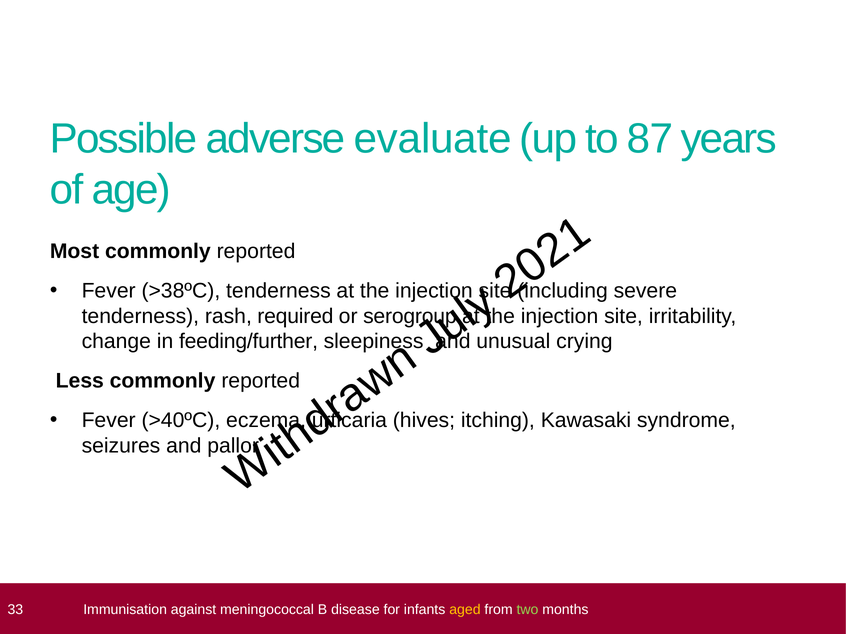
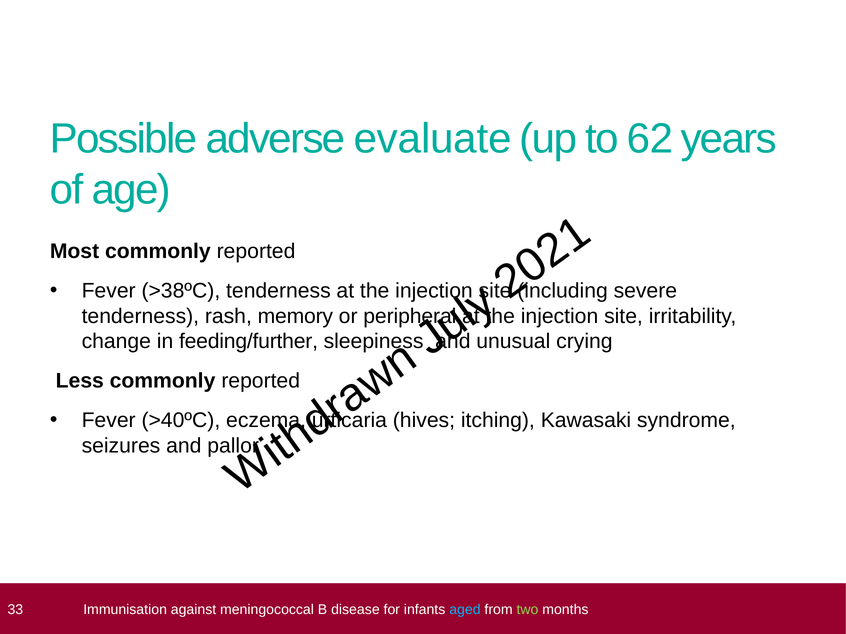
87: 87 -> 62 (650, 139)
required: required -> memory (295, 316)
serogroup: serogroup -> peripheral (410, 316)
aged colour: yellow -> light blue (465, 610)
